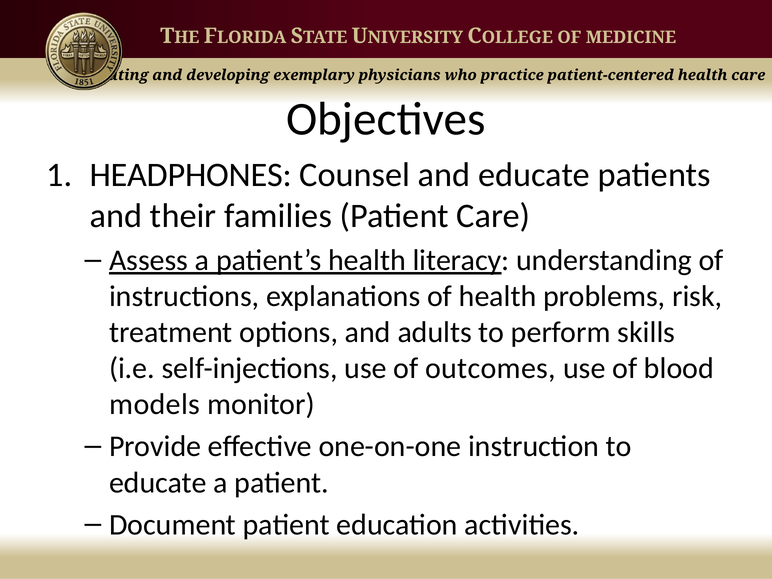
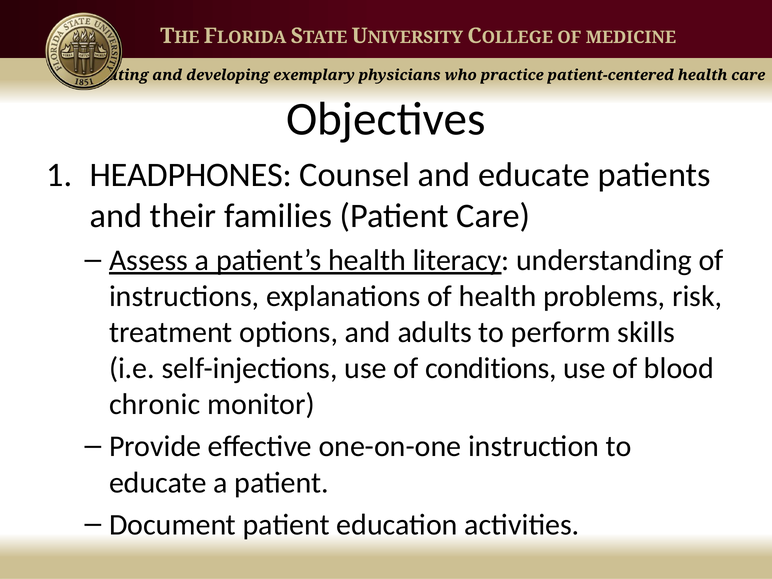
outcomes: outcomes -> conditions (491, 368)
models: models -> chronic (155, 405)
